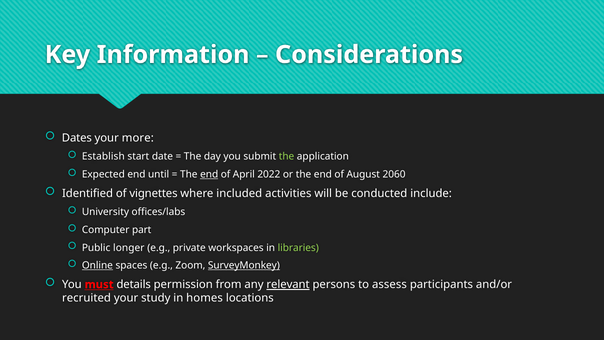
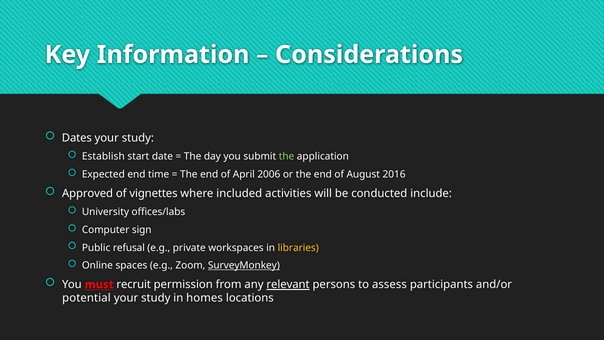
more: more -> study (138, 138)
until: until -> time (159, 174)
end underline: present -> none (209, 174)
2022: 2022 -> 2006 (269, 174)
2060: 2060 -> 2016 (394, 174)
Identified: Identified -> Approved (88, 193)
part: part -> sign (142, 230)
longer: longer -> refusal (129, 248)
libraries colour: light green -> yellow (298, 248)
Online underline: present -> none (97, 265)
details: details -> recruit (134, 284)
recruited: recruited -> potential (86, 298)
